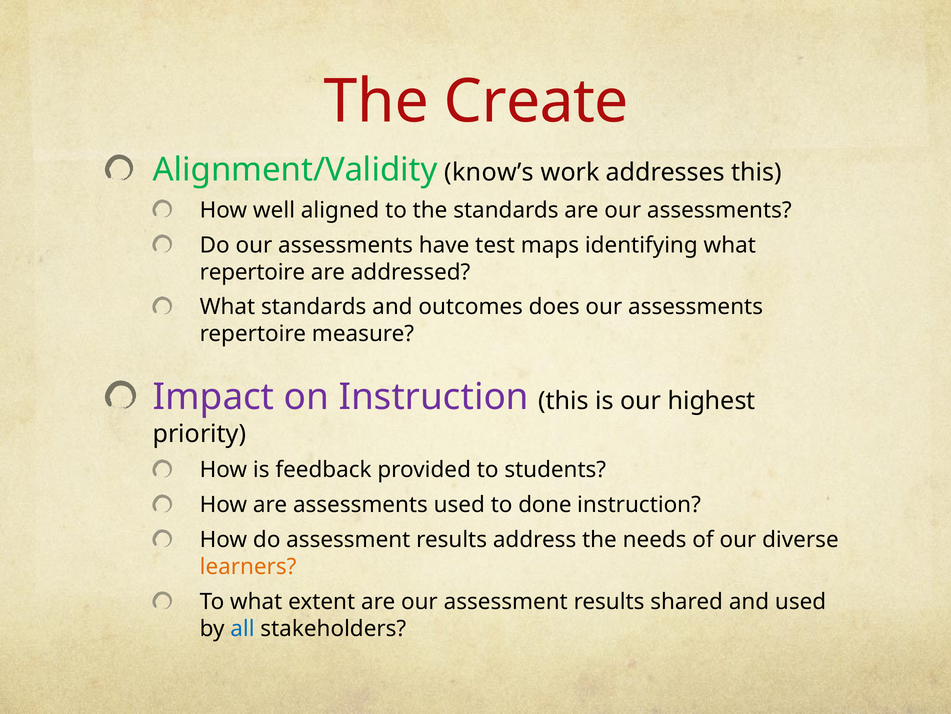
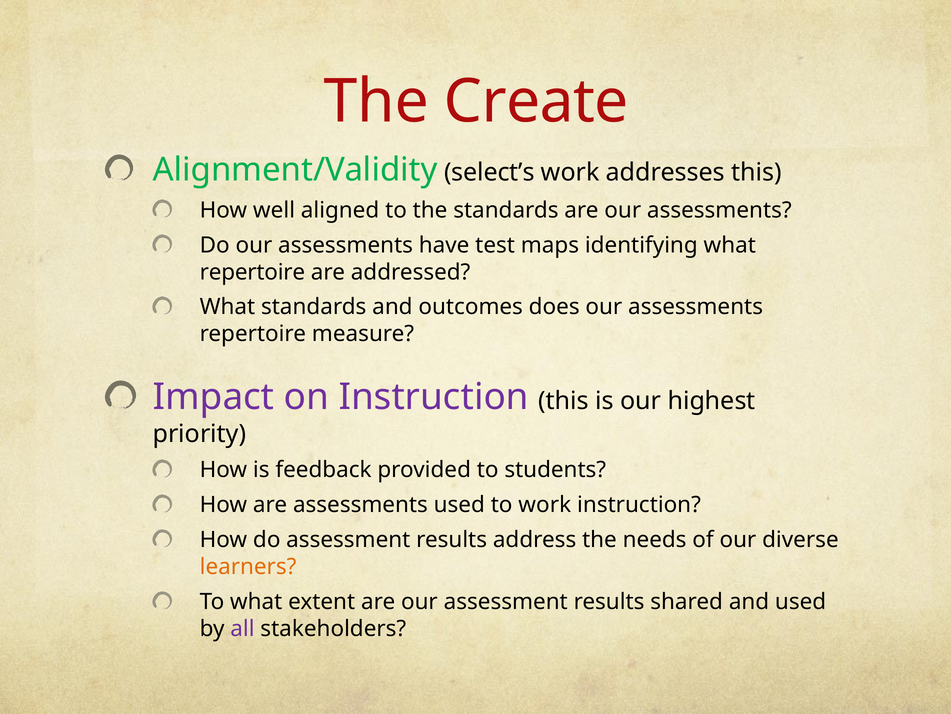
know’s: know’s -> select’s (489, 172)
to done: done -> work (545, 504)
all colour: blue -> purple (242, 628)
